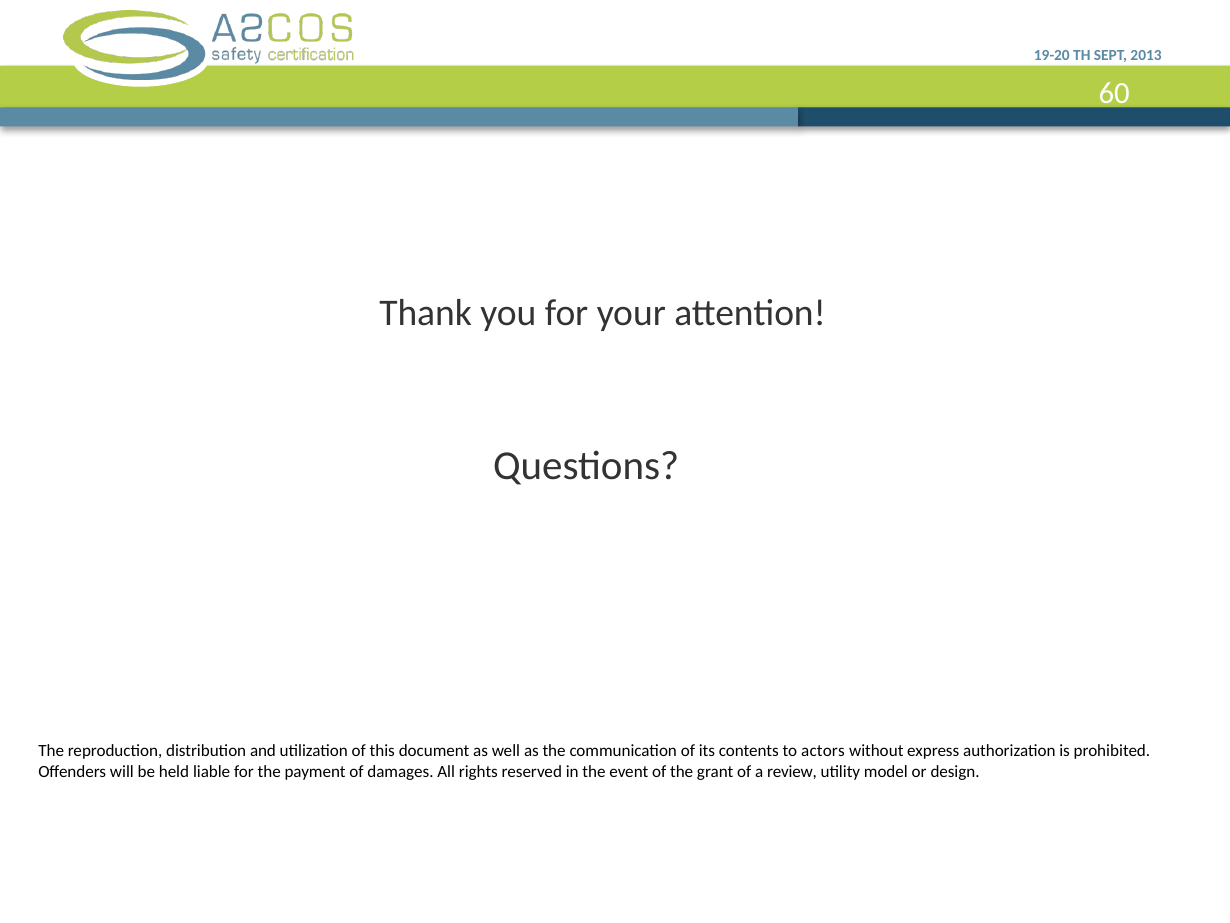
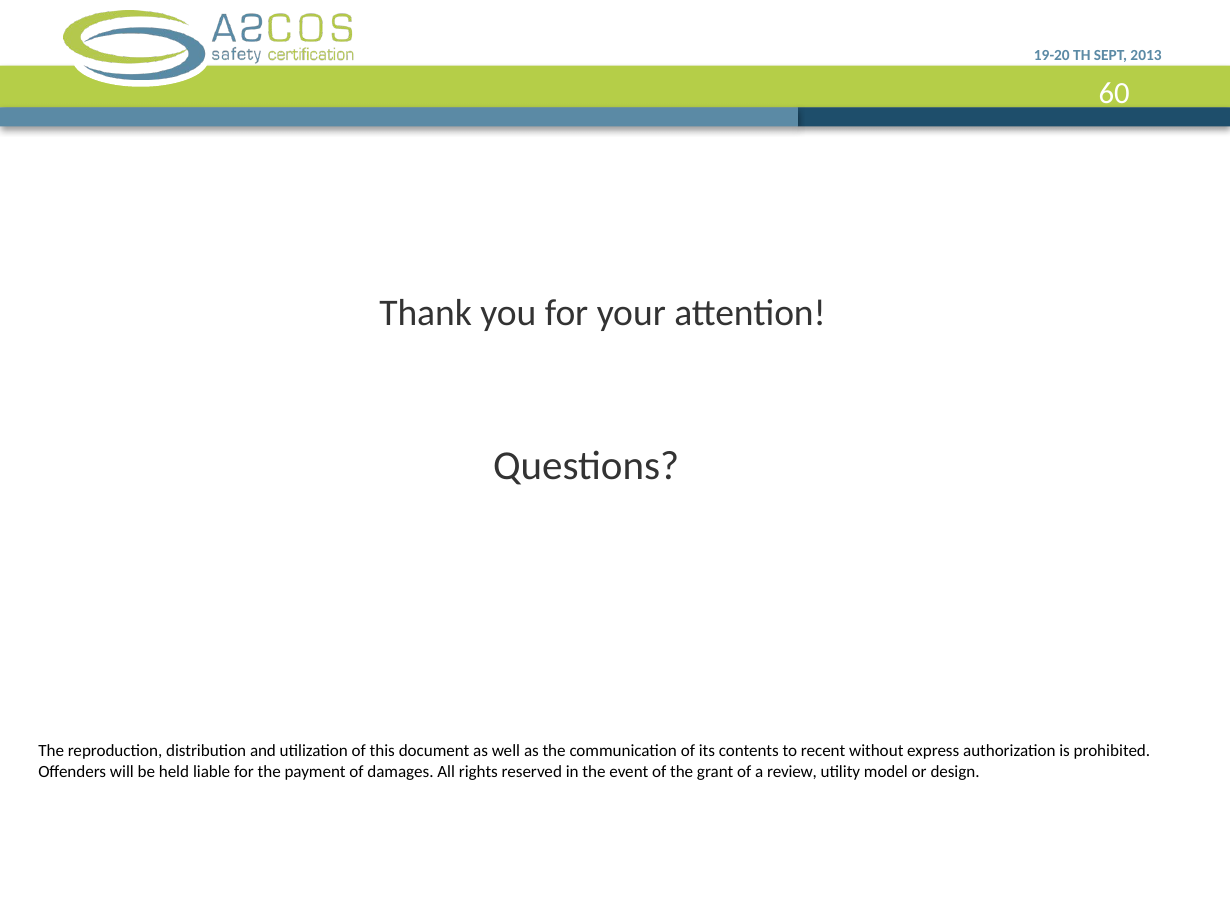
actors: actors -> recent (823, 751)
